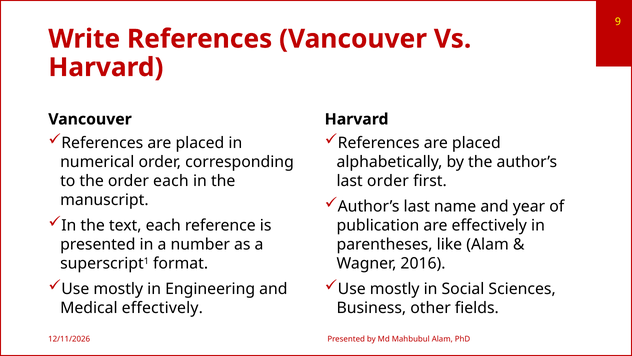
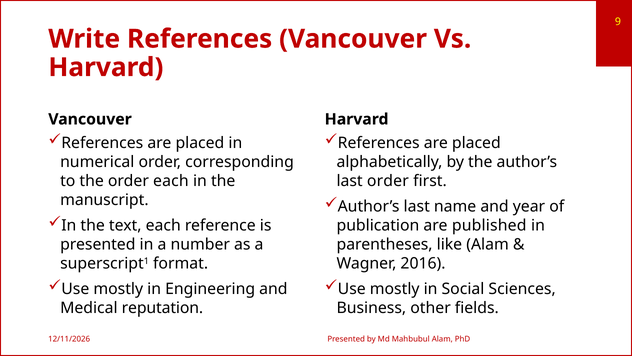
are effectively: effectively -> published (489, 225)
Medical effectively: effectively -> reputation (162, 308)
